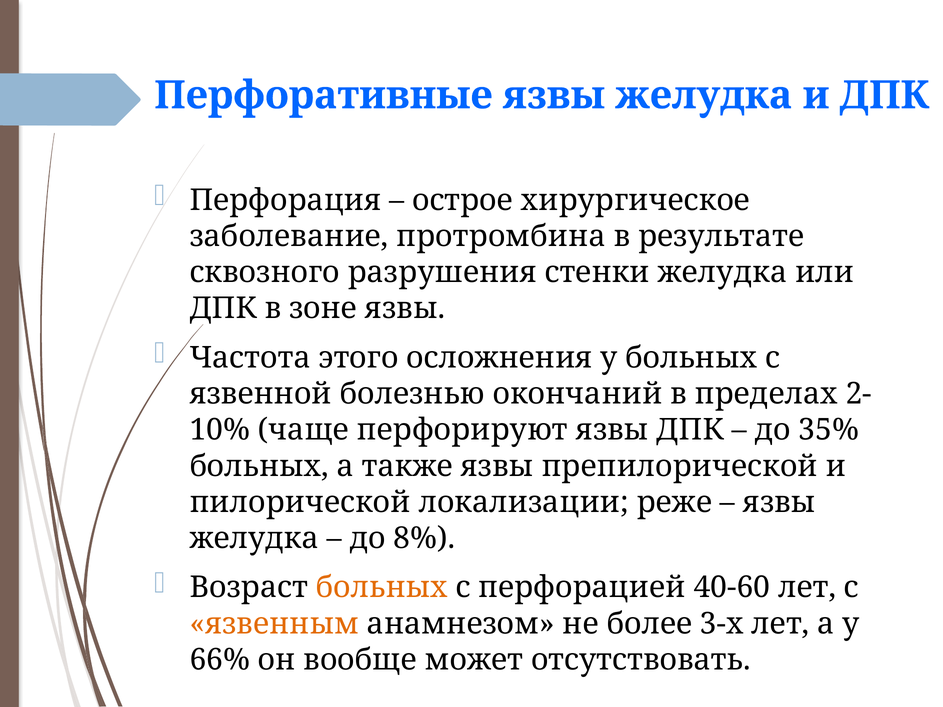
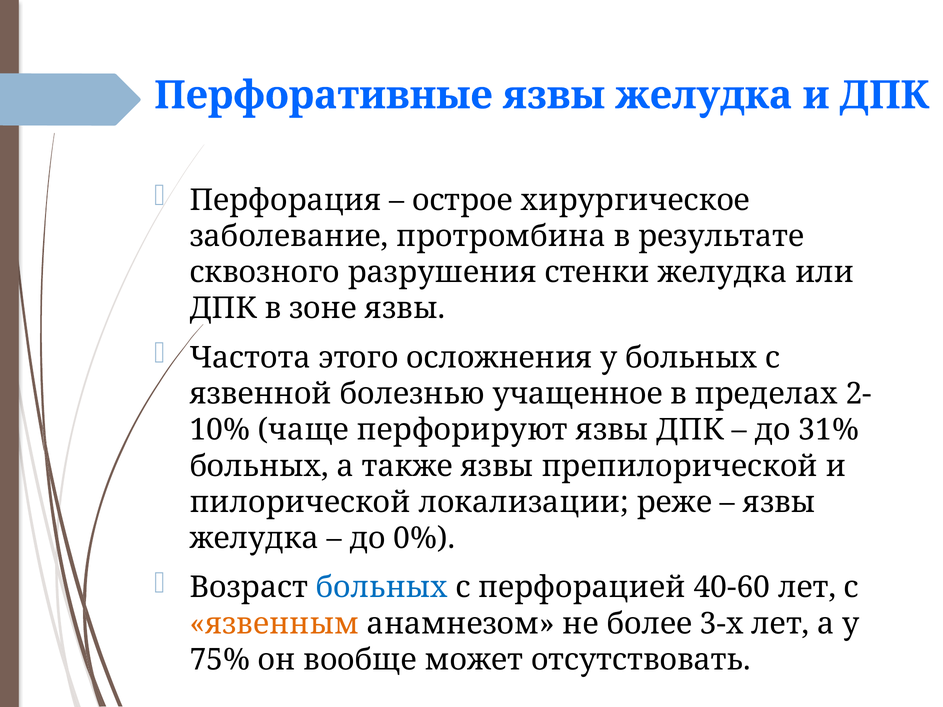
окончаний: окончаний -> учащенное (578, 394)
35%: 35% -> 31% (829, 430)
8%: 8% -> 0% (424, 538)
больных colour: orange -> blue (382, 588)
66%: 66% -> 75% (220, 660)
